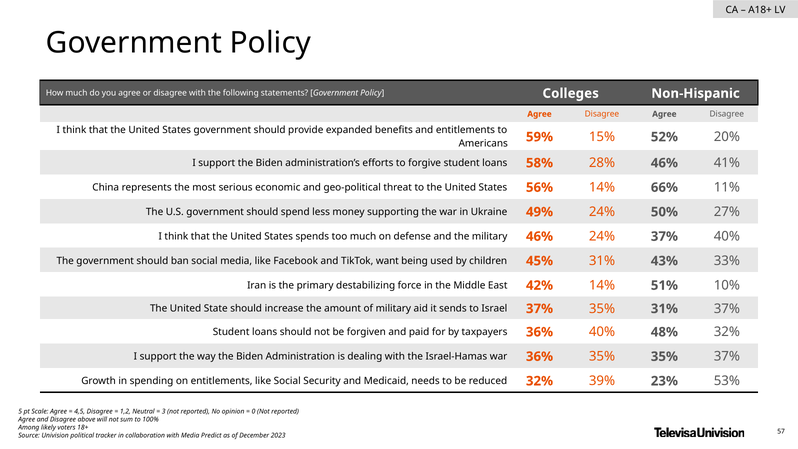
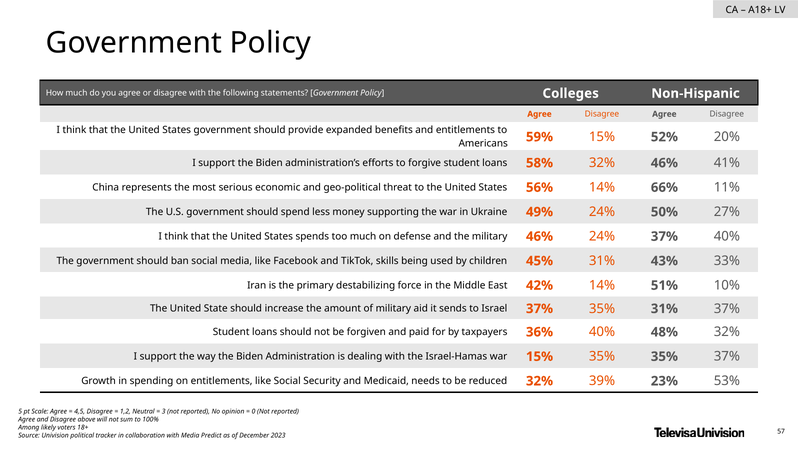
58% 28%: 28% -> 32% (602, 163)
want: want -> skills (387, 261)
war 36%: 36% -> 15% (540, 356)
